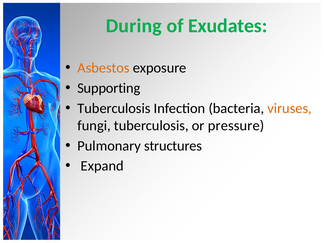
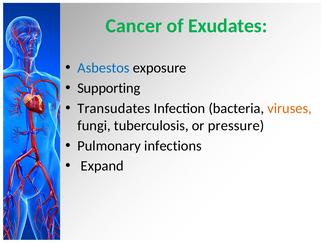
During: During -> Cancer (134, 26)
Asbestos colour: orange -> blue (104, 68)
Tuberculosis: Tuberculosis -> Transudates (114, 108)
structures: structures -> infections (173, 146)
